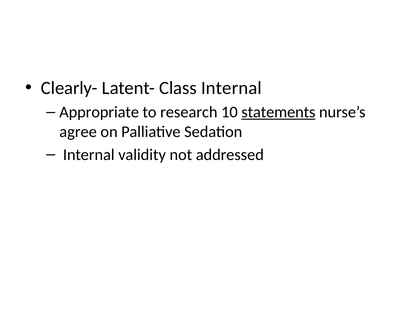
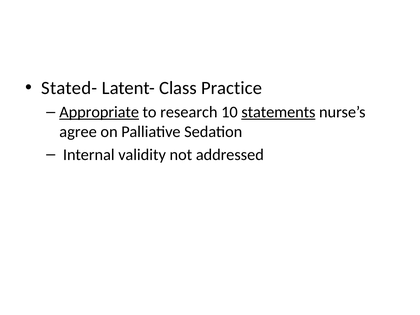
Clearly-: Clearly- -> Stated- (69, 88)
Class Internal: Internal -> Practice (232, 88)
Appropriate underline: none -> present (99, 112)
